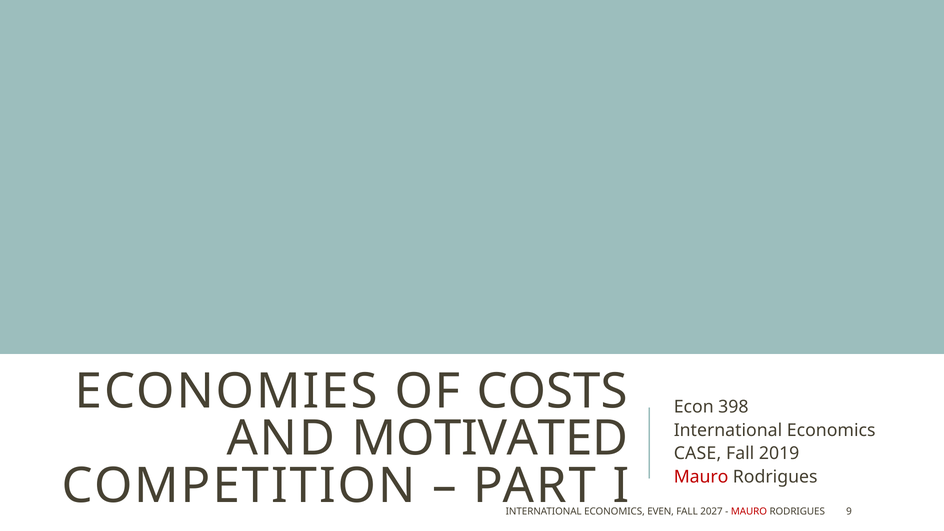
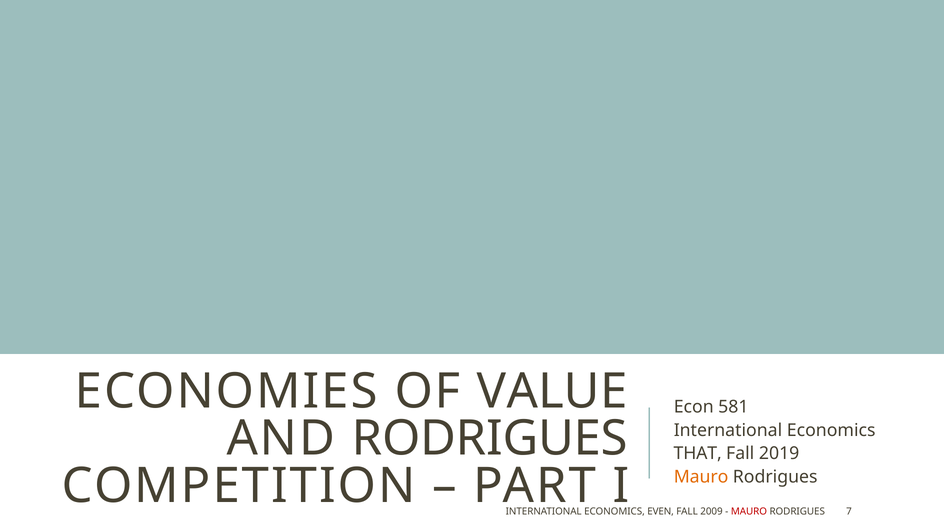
COSTS: COSTS -> VALUE (552, 391)
398: 398 -> 581 (733, 407)
AND MOTIVATED: MOTIVATED -> RODRIGUES (490, 439)
CASE: CASE -> THAT (698, 454)
Mauro colour: red -> orange (701, 477)
2027: 2027 -> 2009 (712, 512)
9: 9 -> 7 (849, 512)
